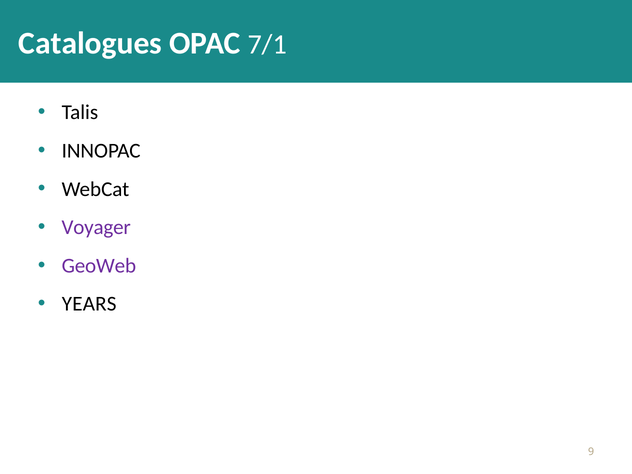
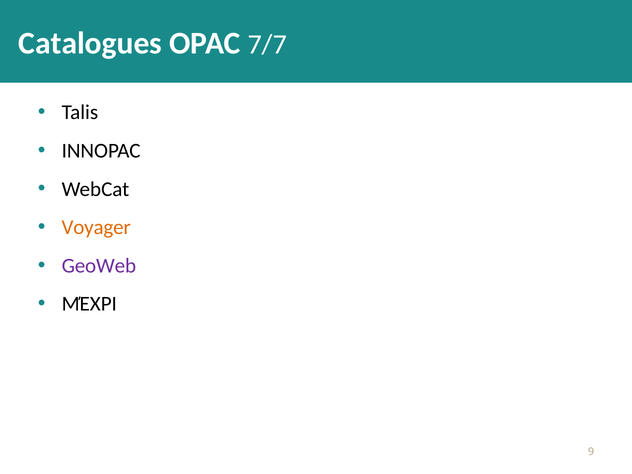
7/1: 7/1 -> 7/7 (267, 45)
Voyager colour: purple -> orange (96, 227)
YEARS: YEARS -> ΜΈΧΡΙ (89, 304)
